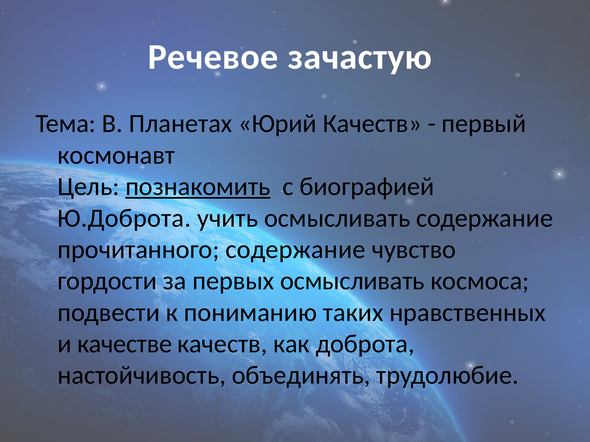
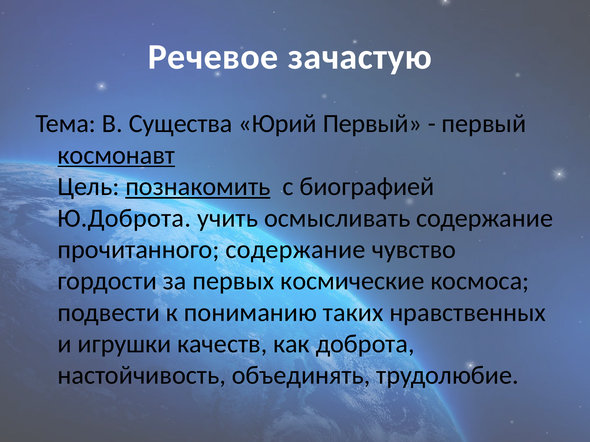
Планетах: Планетах -> Существа (181, 124)
Юрий Качеств: Качеств -> Первый (372, 124)
космонавт underline: none -> present (116, 155)
первых осмысливать: осмысливать -> космические (352, 281)
качестве: качестве -> игрушки (125, 344)
